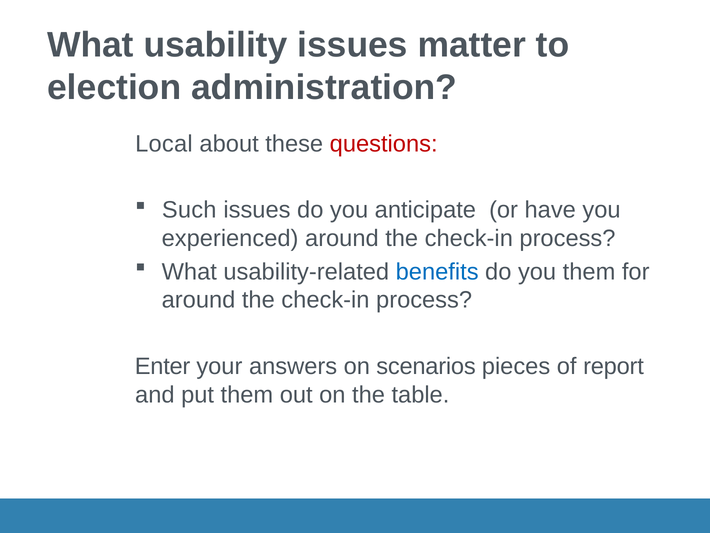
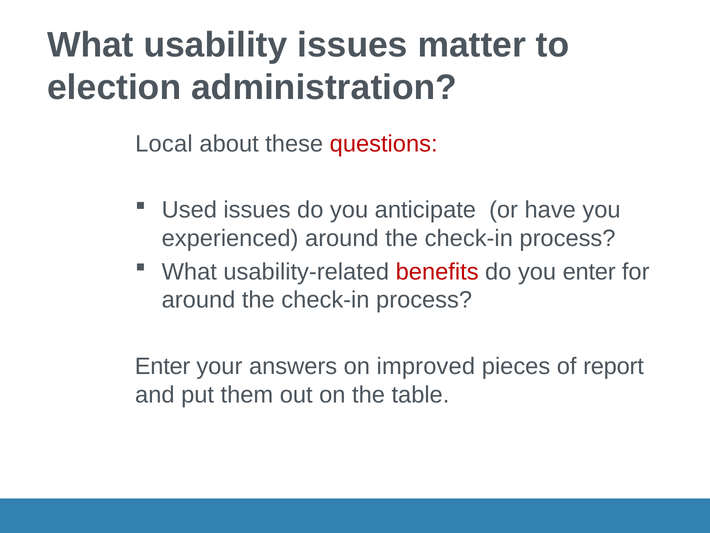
Such: Such -> Used (189, 210)
benefits colour: blue -> red (437, 271)
you them: them -> enter (589, 271)
scenarios: scenarios -> improved (426, 366)
